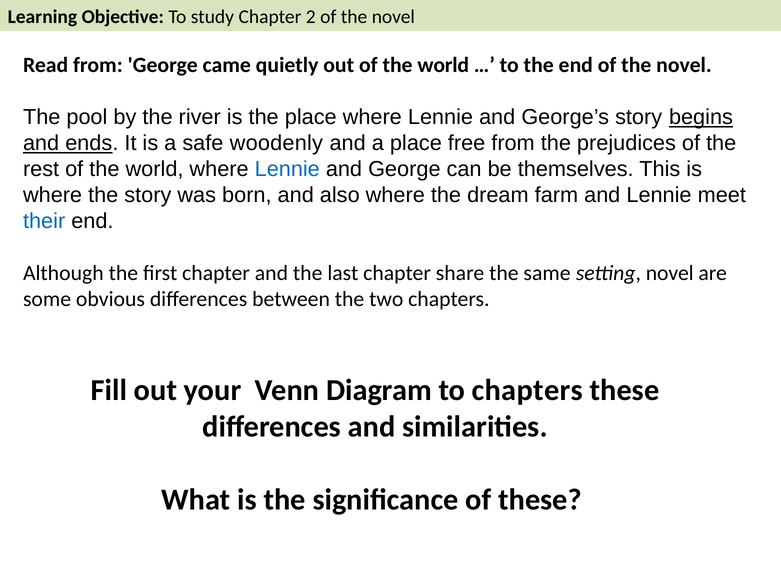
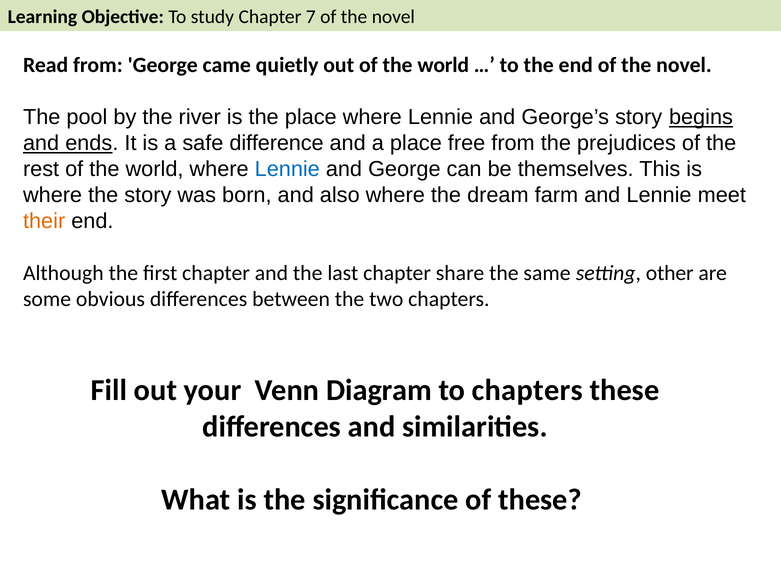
2: 2 -> 7 (311, 17)
woodenly: woodenly -> difference (277, 143)
their colour: blue -> orange (44, 221)
setting novel: novel -> other (670, 274)
